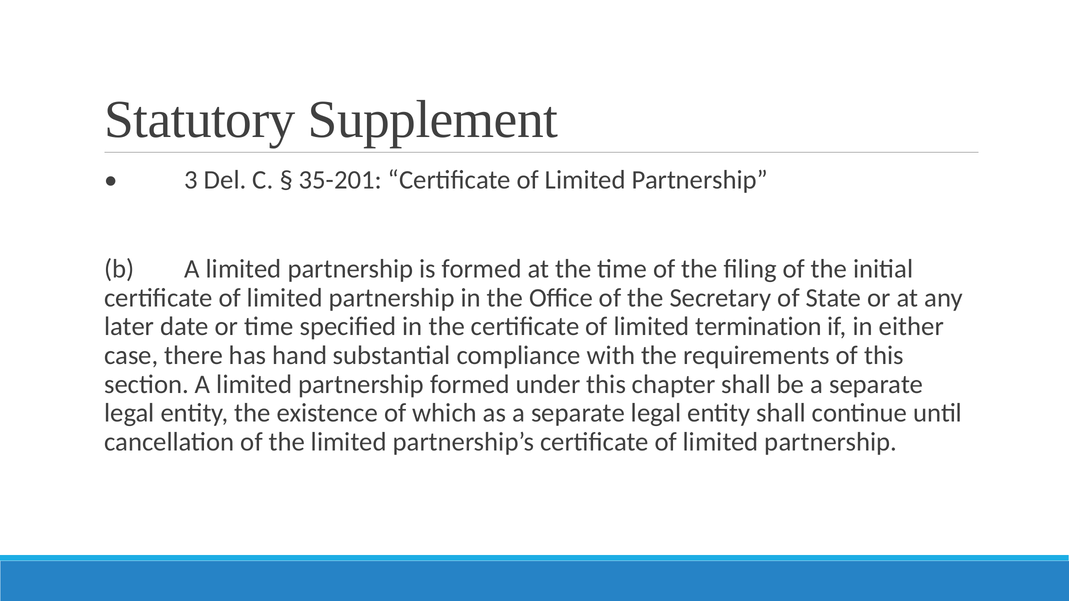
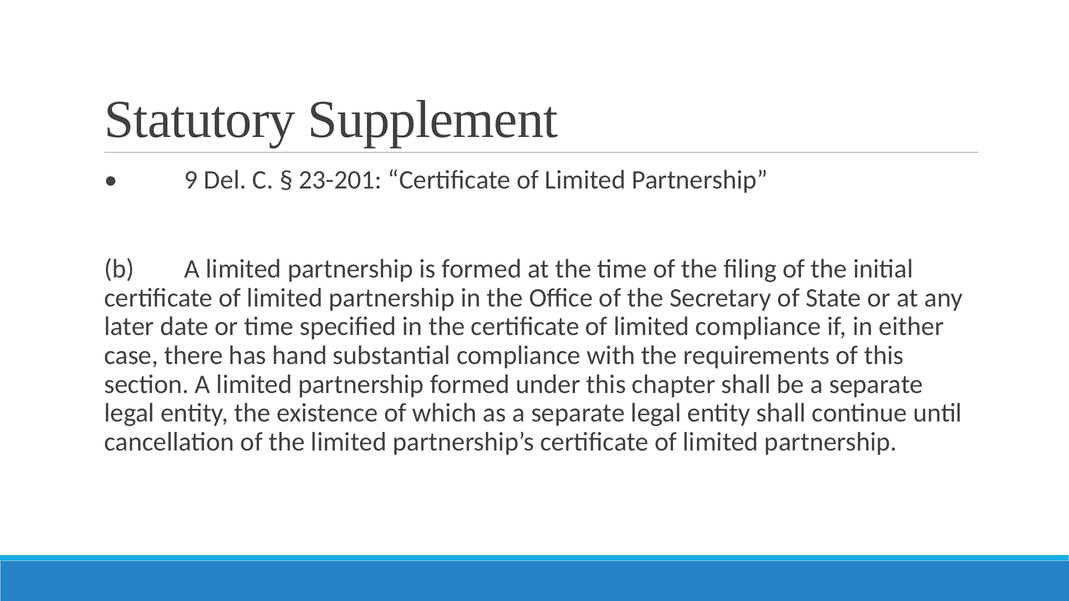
3: 3 -> 9 (191, 180)
35-201: 35-201 -> 23-201 (340, 180)
limited termination: termination -> compliance (758, 327)
